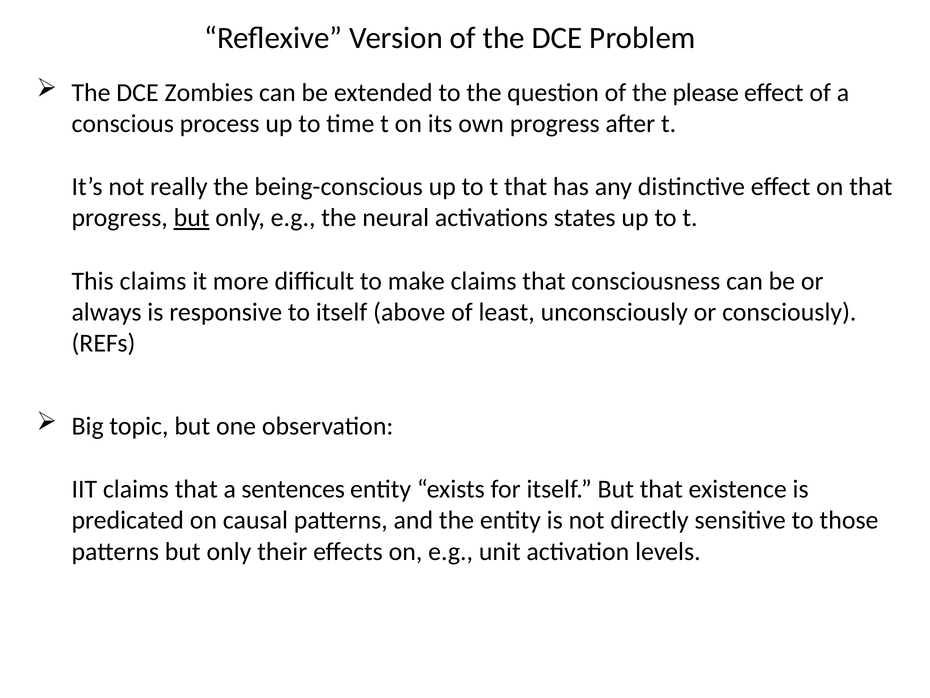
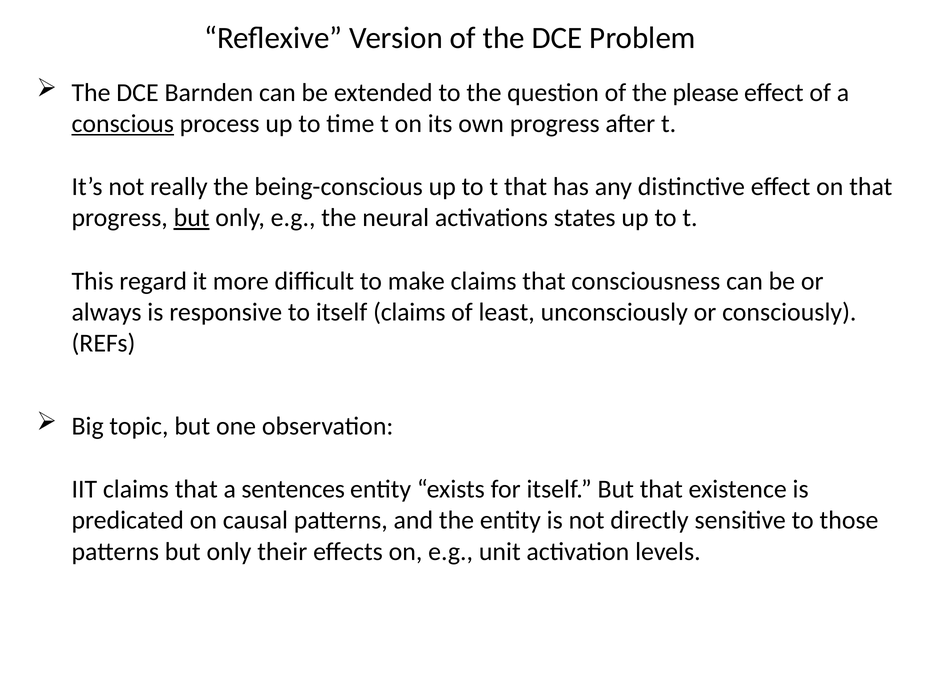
Zombies: Zombies -> Barnden (209, 92)
conscious underline: none -> present (123, 123)
This claims: claims -> regard (153, 281)
itself above: above -> claims (409, 312)
